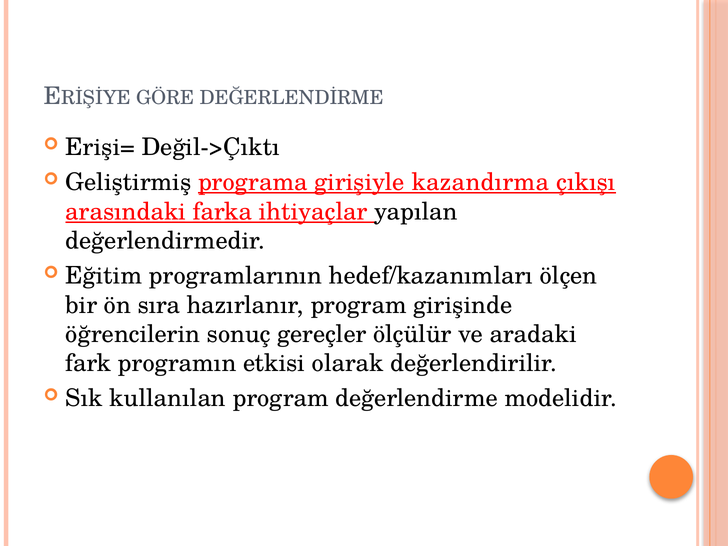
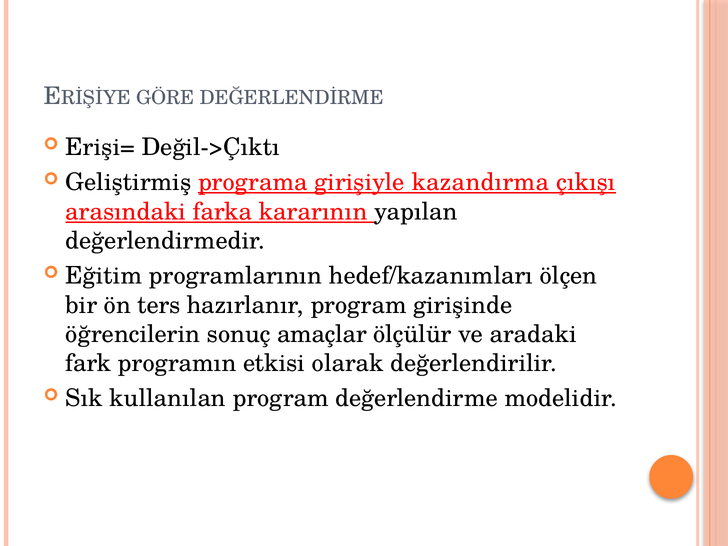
ihtiyaçlar: ihtiyaçlar -> kararının (313, 212)
sıra: sıra -> ters (159, 305)
gereçler: gereçler -> amaçlar (322, 334)
